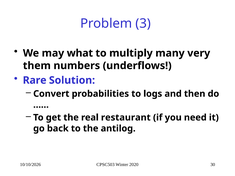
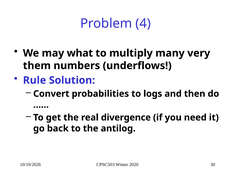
3: 3 -> 4 (143, 23)
Rare: Rare -> Rule (35, 80)
restaurant: restaurant -> divergence (126, 118)
